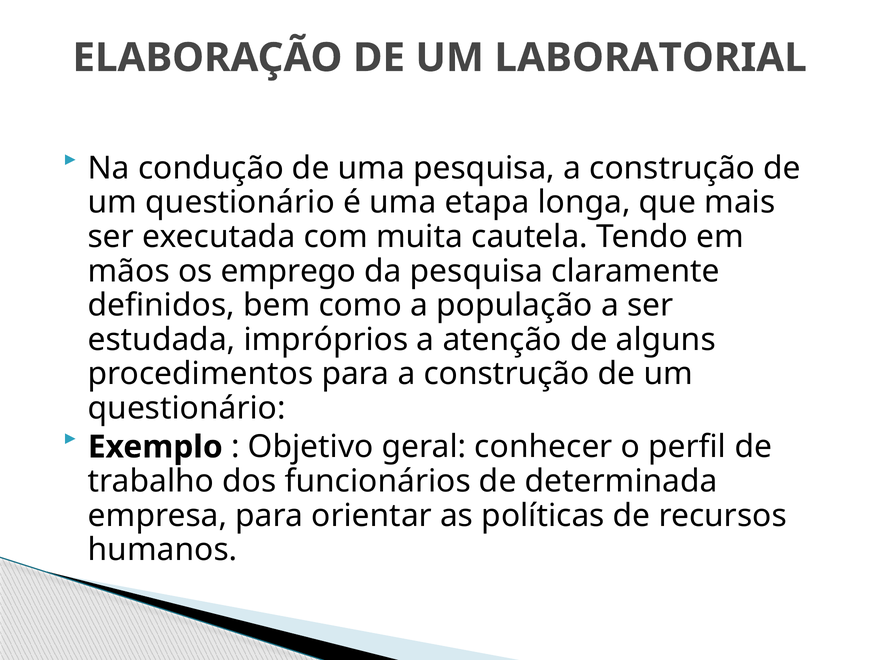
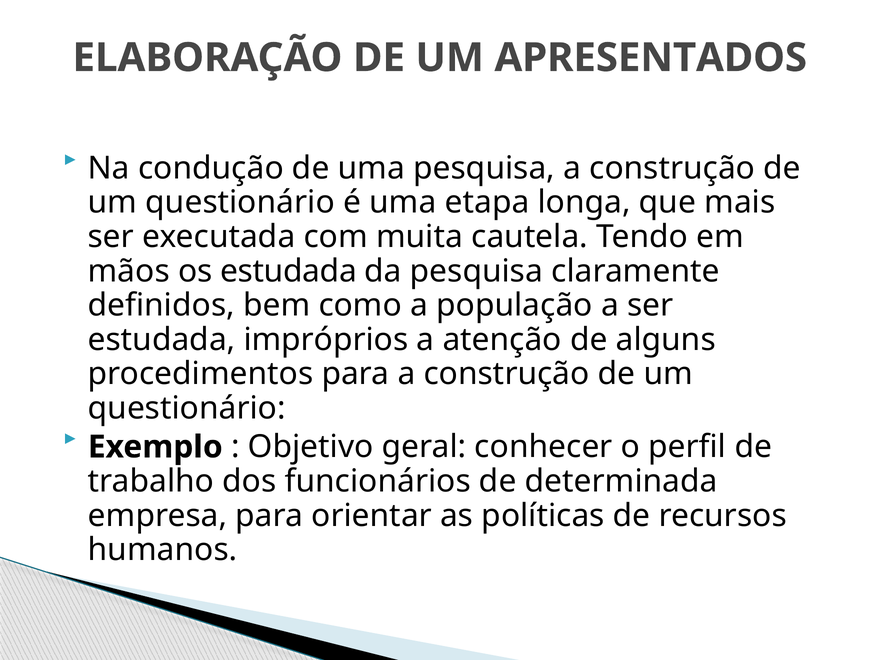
LABORATORIAL: LABORATORIAL -> APRESENTADOS (651, 58)
os emprego: emprego -> estudada (288, 271)
